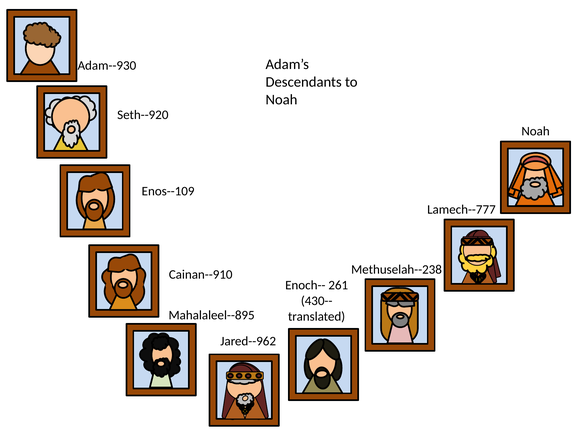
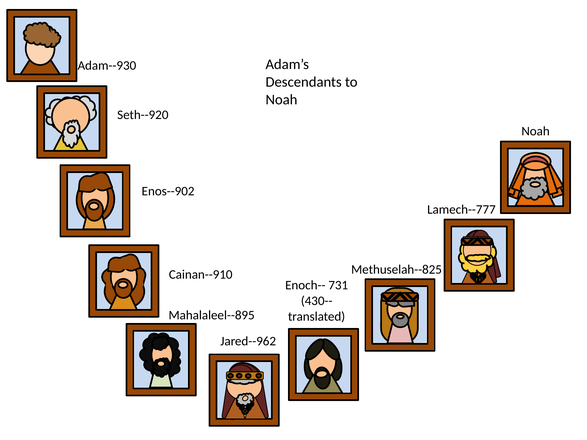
Enos--109: Enos--109 -> Enos--902 (168, 191)
Methuselah--238: Methuselah--238 -> Methuselah--825 (397, 270)
261: 261 -> 731 (338, 285)
